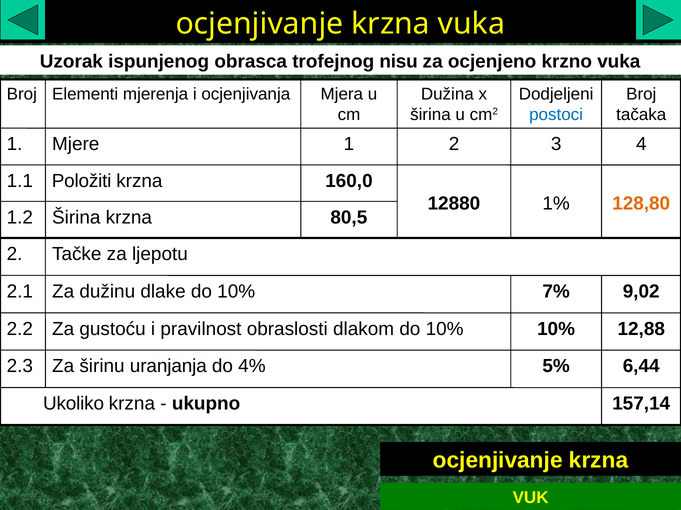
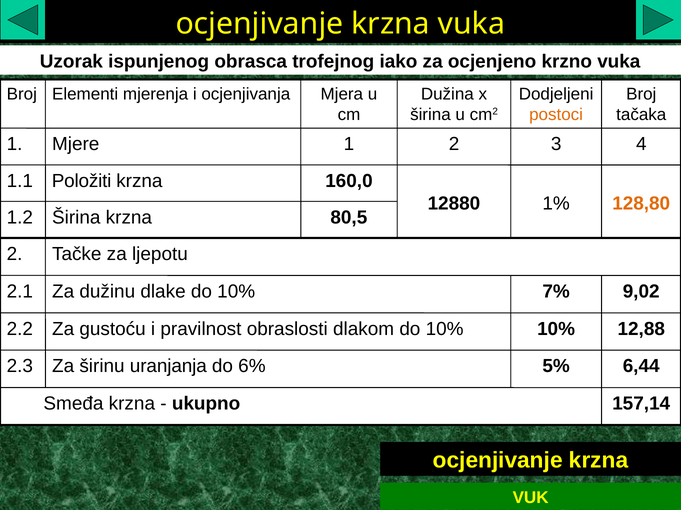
nisu: nisu -> iako (398, 61)
postoci colour: blue -> orange (556, 115)
4%: 4% -> 6% (252, 367)
Ukoliko: Ukoliko -> Smeđa (73, 404)
